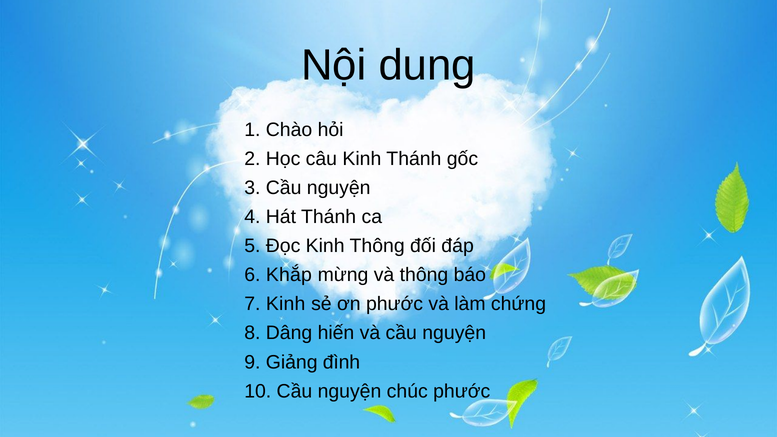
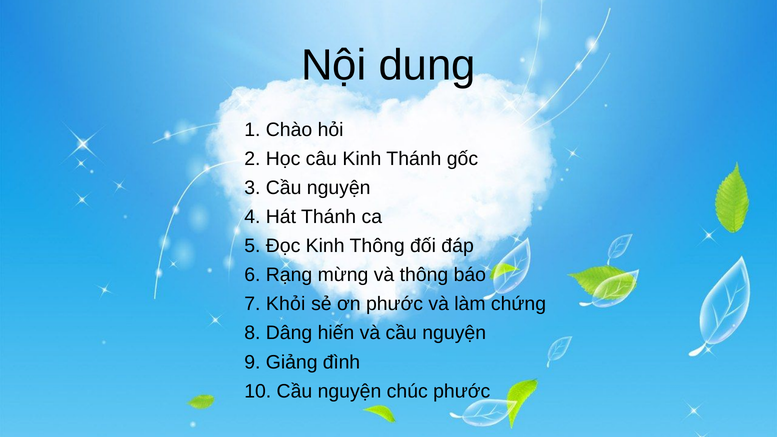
Khắp: Khắp -> Rạng (289, 275)
7 Kinh: Kinh -> Khỏi (286, 304)
